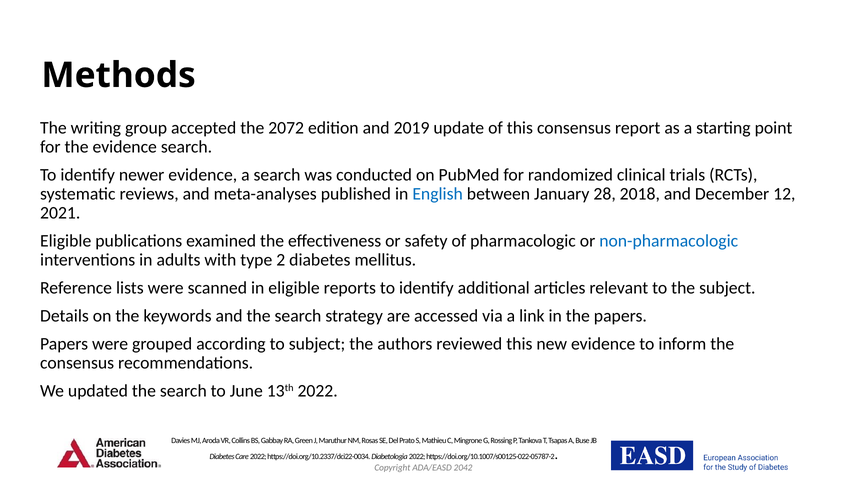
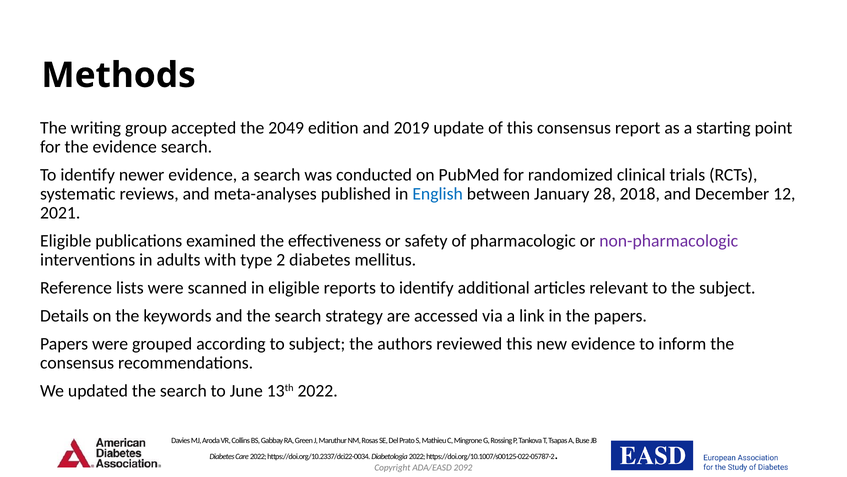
2072: 2072 -> 2049 (286, 128)
non-pharmacologic colour: blue -> purple (669, 241)
2042: 2042 -> 2092 (463, 467)
